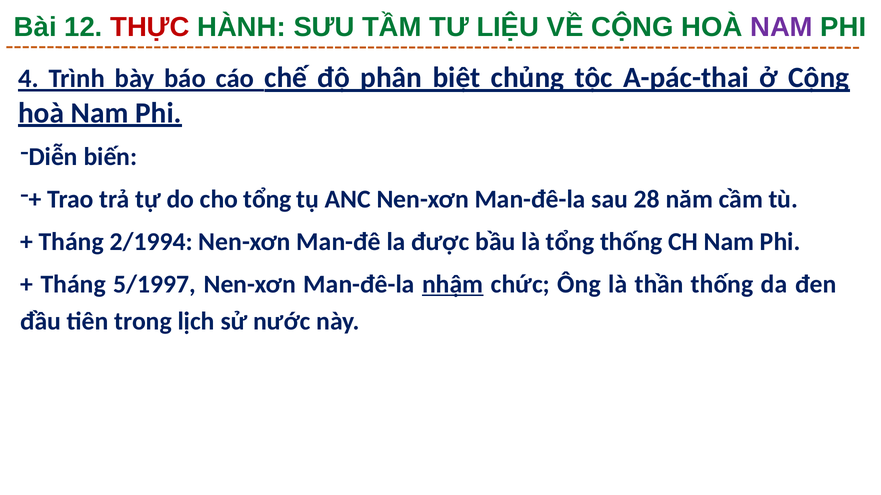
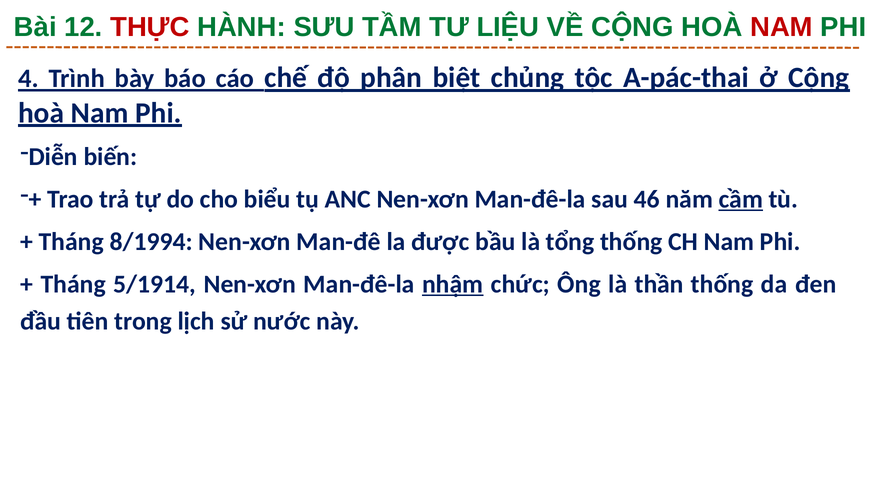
NAM colour: purple -> red (781, 27)
cho tổng: tổng -> biểu (267, 199)
28: 28 -> 46 (647, 199)
cầm underline: none -> present (741, 199)
2/1994: 2/1994 -> 8/1994 (151, 242)
5/1997: 5/1997 -> 5/1914 (155, 284)
